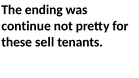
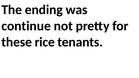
sell: sell -> rice (45, 42)
